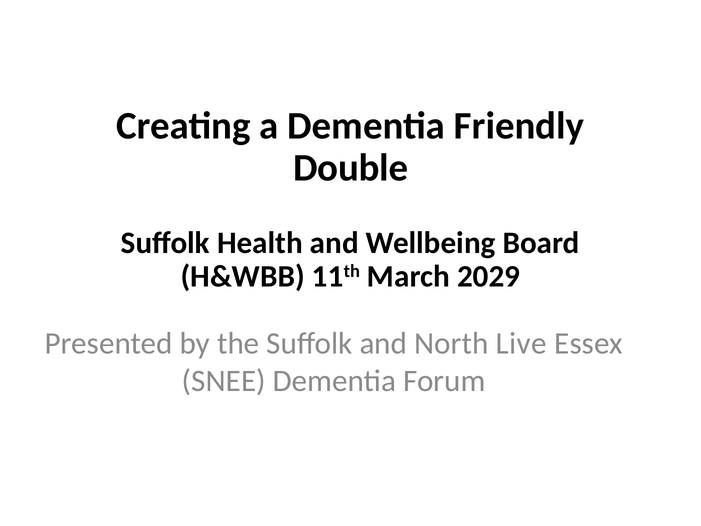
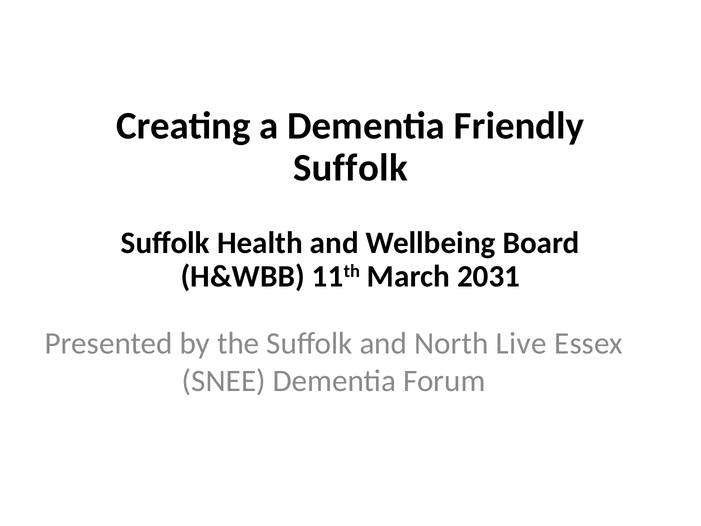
Double: Double -> Suffolk (350, 168)
2029: 2029 -> 2031 (489, 276)
